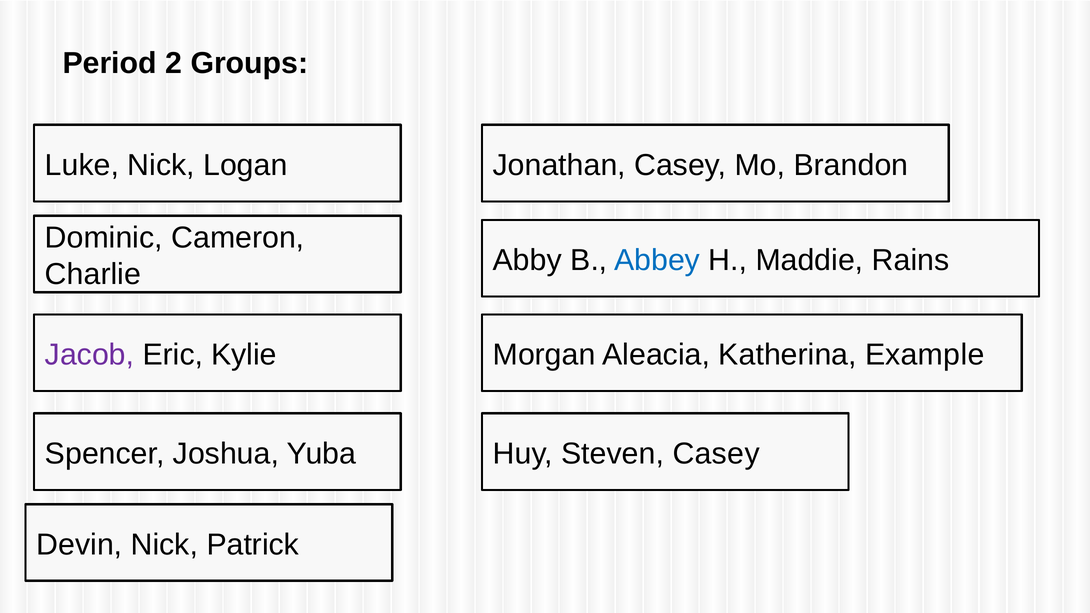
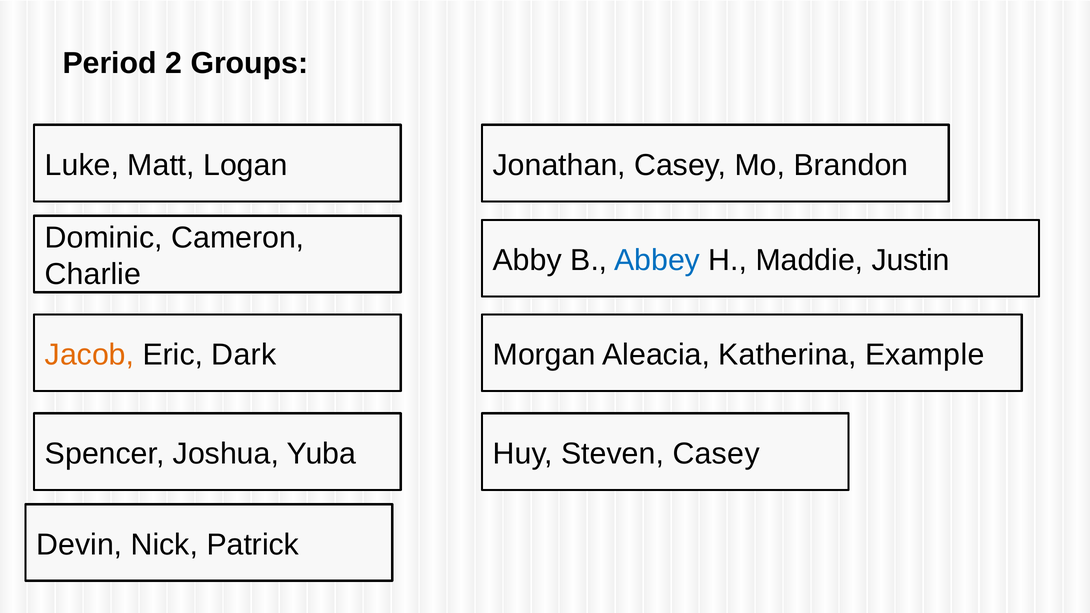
Luke Nick: Nick -> Matt (161, 165)
Rains: Rains -> Justin (911, 260)
Jacob colour: purple -> orange (90, 355)
Kylie: Kylie -> Dark (244, 355)
